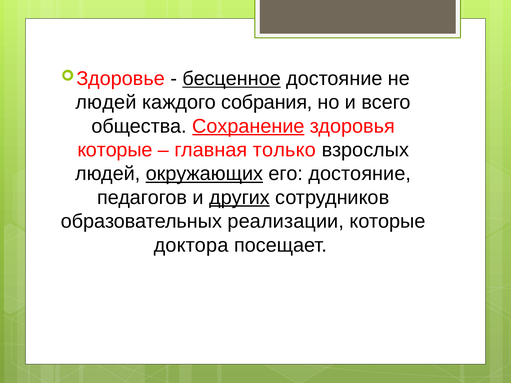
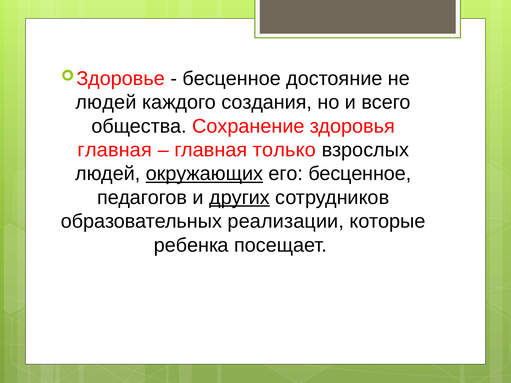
бесценное underline: present -> none (232, 79)
собрания: собрания -> создания (267, 102)
Сохранение underline: present -> none (248, 126)
которые: которые -> главная (115, 150)
его достояние: достояние -> бесценное (360, 174)
доктора: доктора -> ребенка (191, 245)
